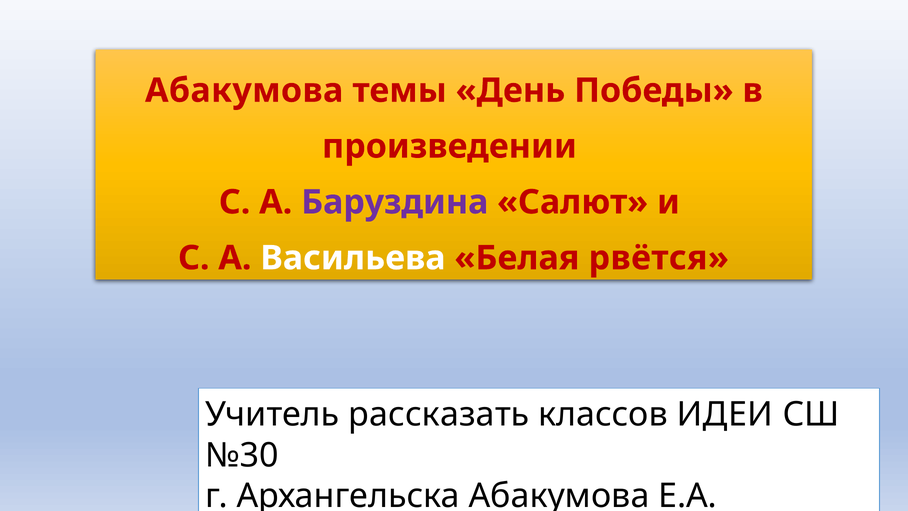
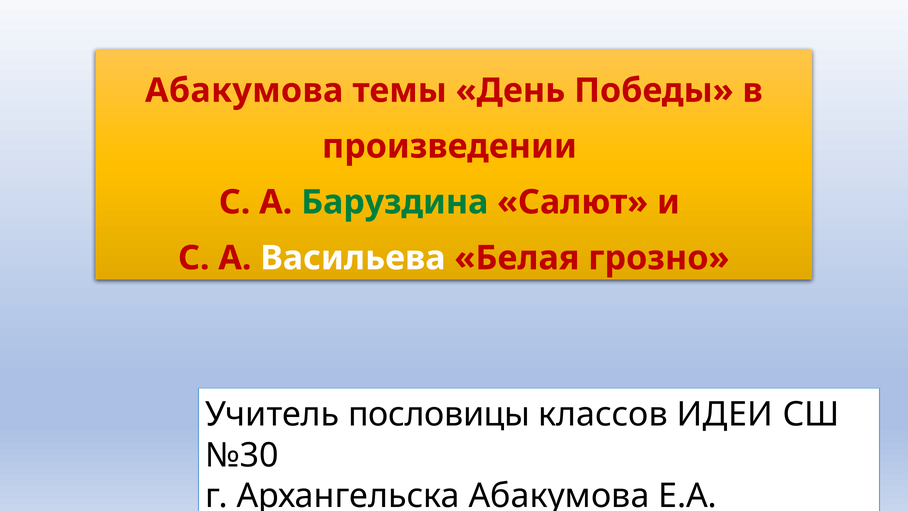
Баруздина colour: purple -> green (395, 202)
рвётся: рвётся -> грозно (659, 258)
рассказать: рассказать -> пословицы (439, 414)
